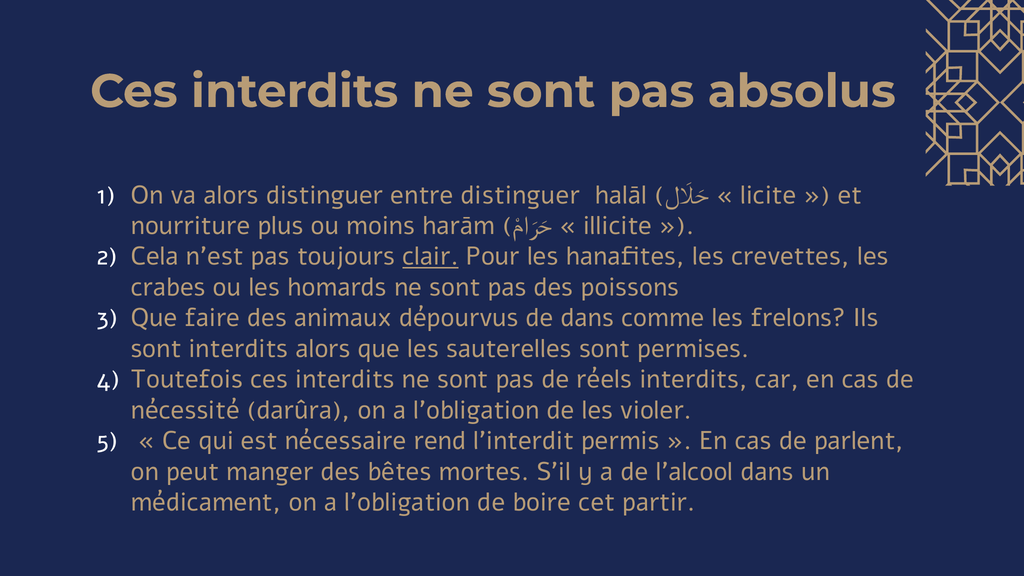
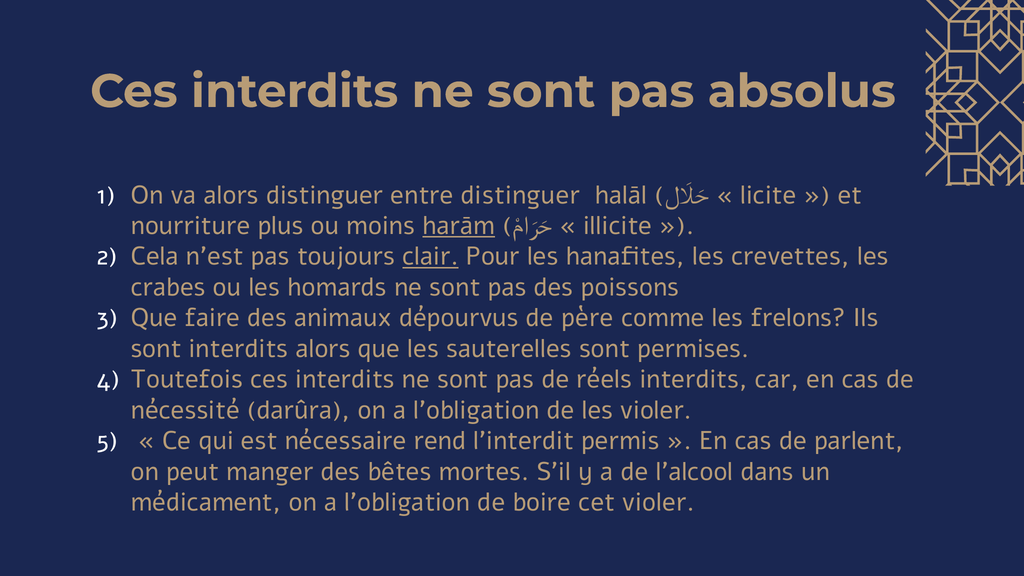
harām underline: none -> present (459, 226)
de dans: dans -> père (587, 318)
cet partir: partir -> violer (659, 502)
